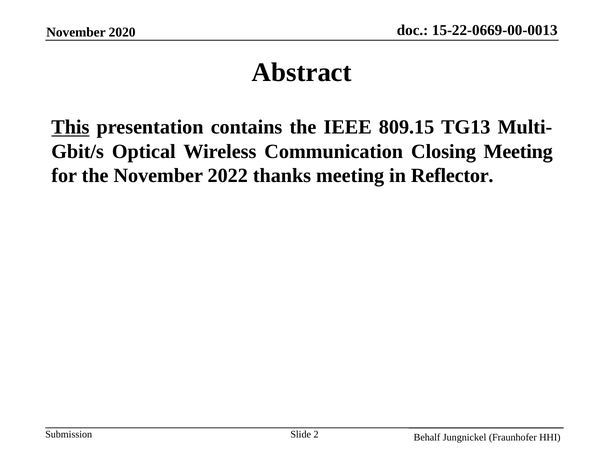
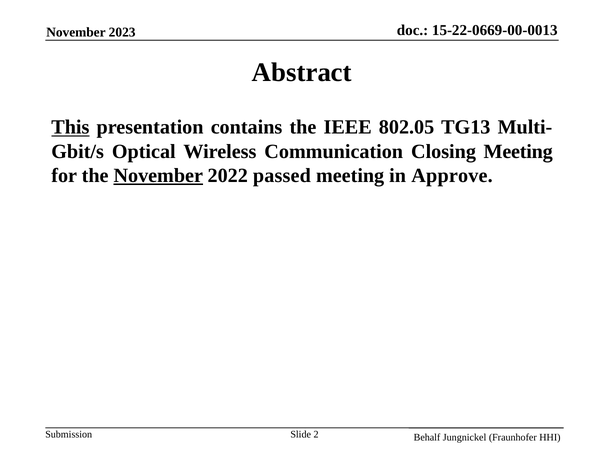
2020: 2020 -> 2023 (122, 32)
809.15: 809.15 -> 802.05 (407, 127)
November underline: none -> present (158, 176)
thanks: thanks -> passed (282, 176)
Reflector: Reflector -> Approve (452, 176)
